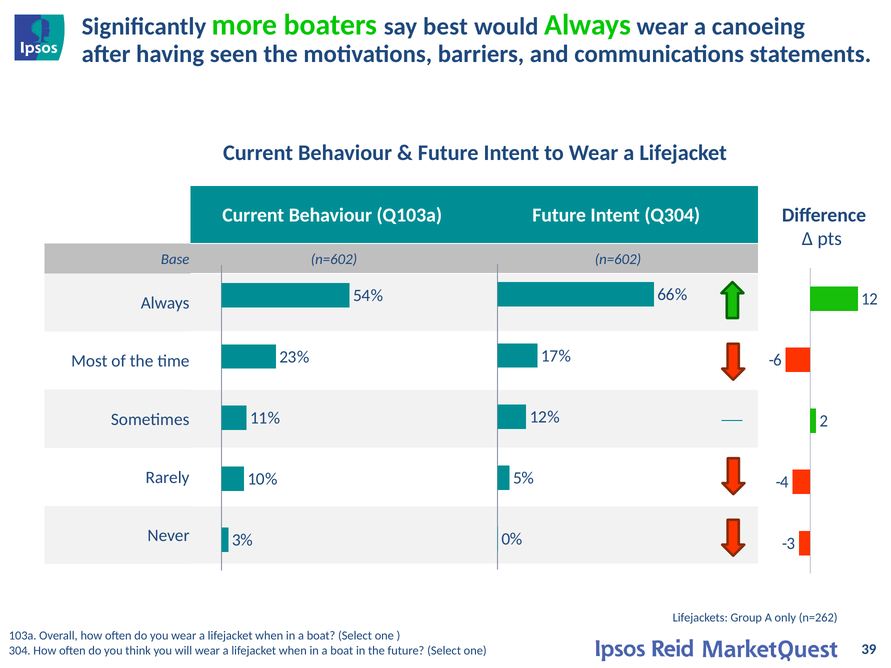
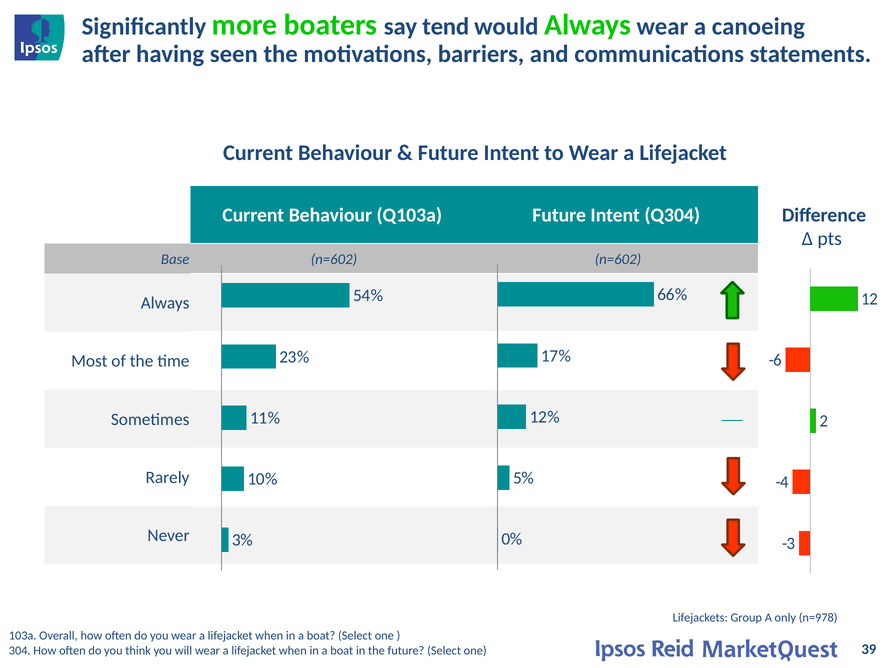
best: best -> tend (446, 27)
n=262: n=262 -> n=978 (818, 618)
